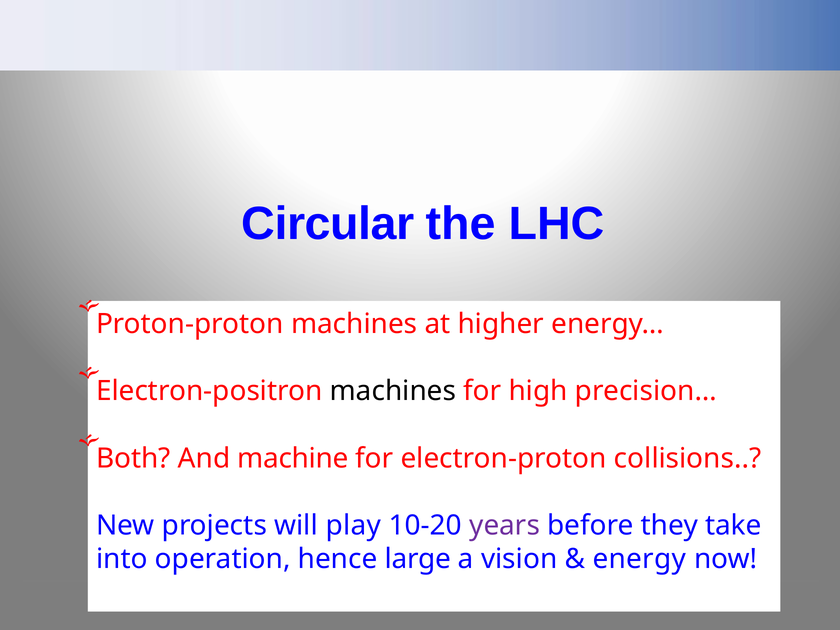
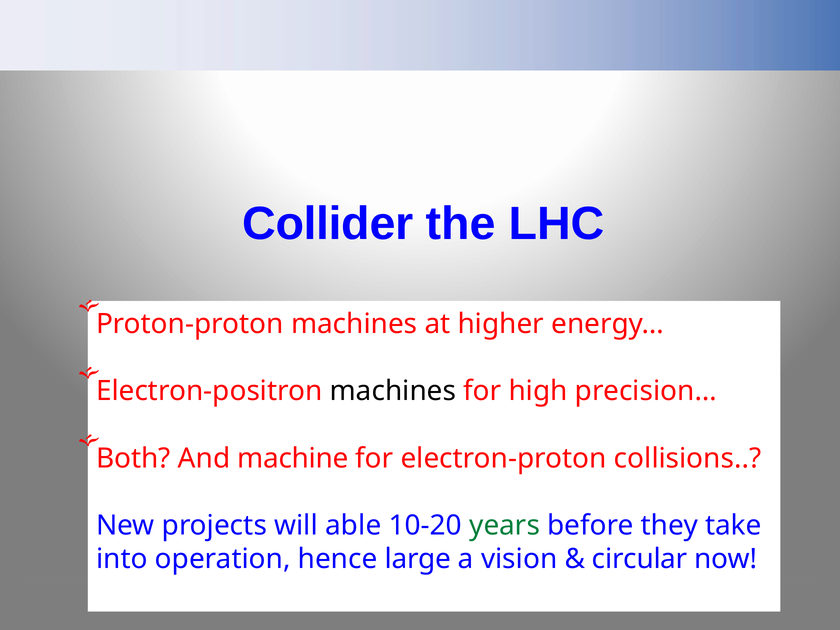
Circular: Circular -> Collider (328, 224)
play: play -> able (353, 525)
years colour: purple -> green (505, 525)
energy: energy -> circular (640, 559)
